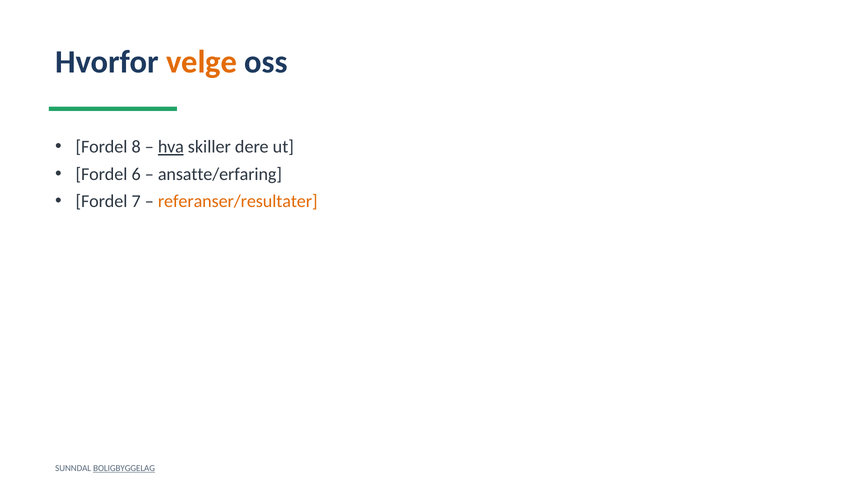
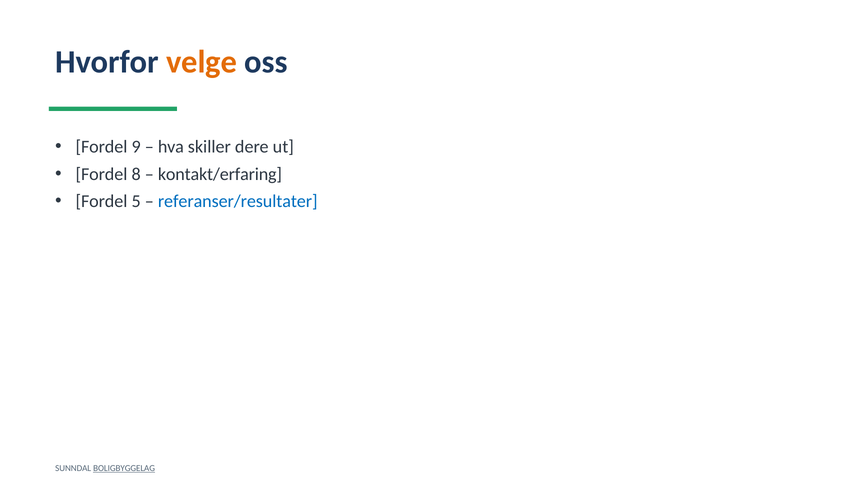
8: 8 -> 9 (136, 147)
hva underline: present -> none (171, 147)
6: 6 -> 8 (136, 174)
ansatte/erfaring: ansatte/erfaring -> kontakt/erfaring (220, 174)
7: 7 -> 5 (136, 201)
referanser/resultater colour: orange -> blue (238, 201)
